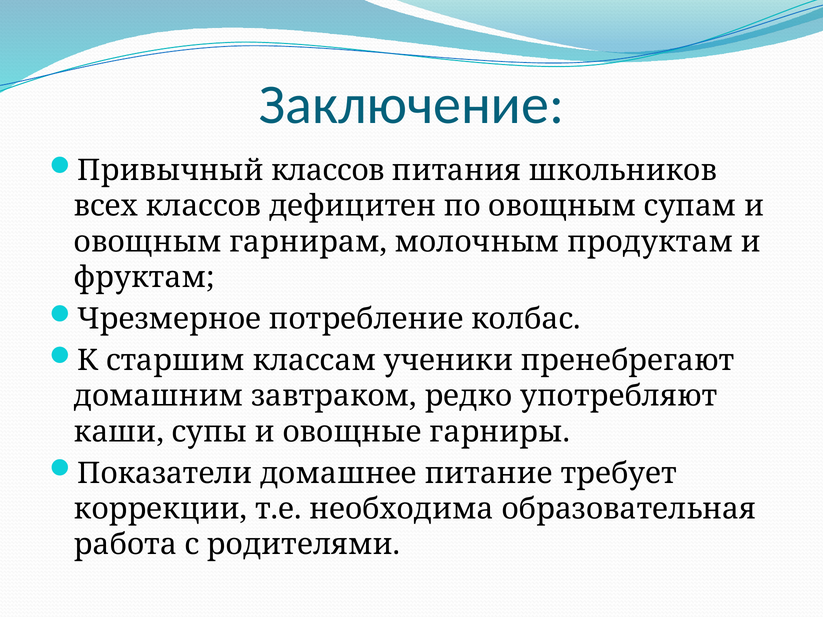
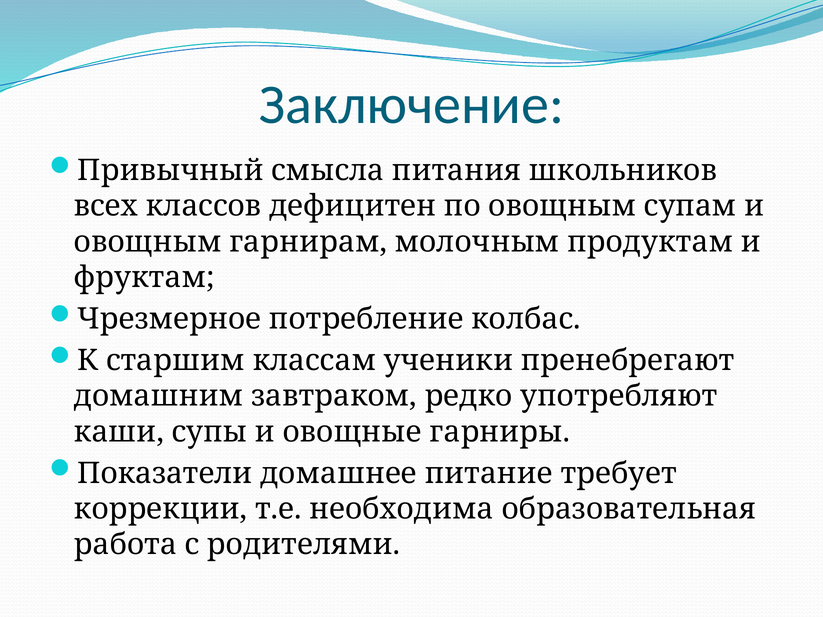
Привычный классов: классов -> смысла (328, 171)
